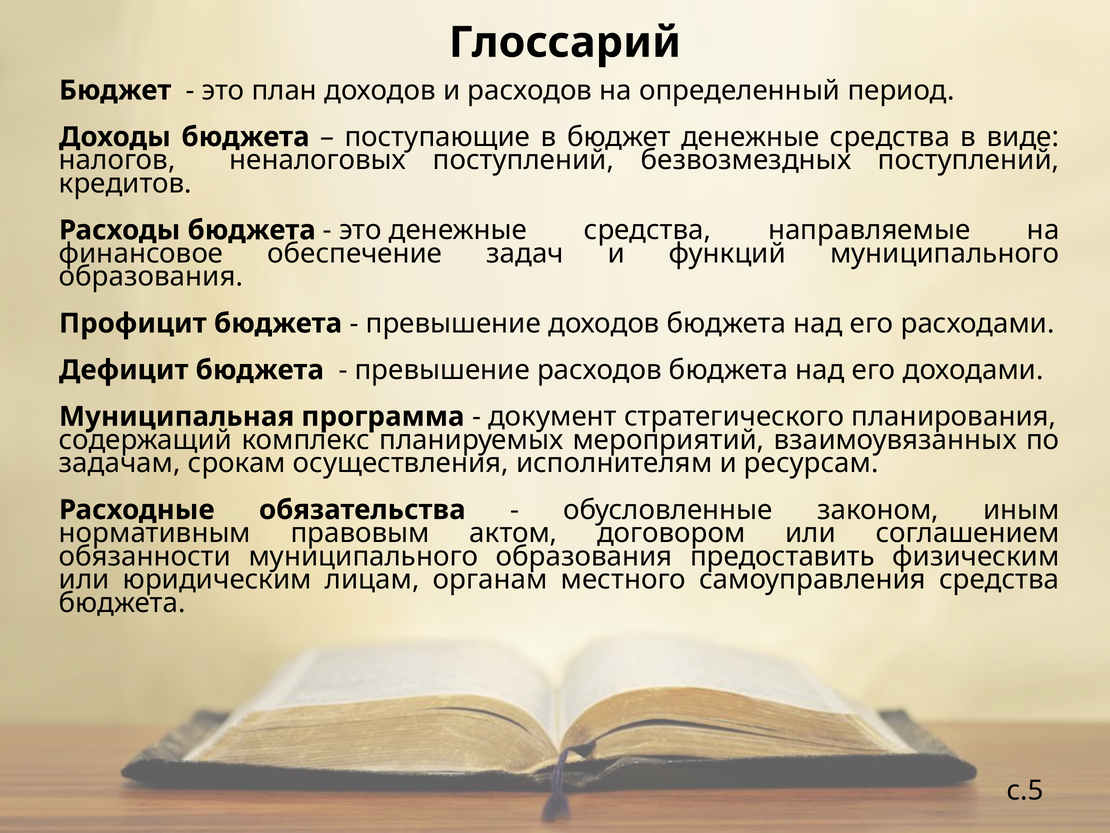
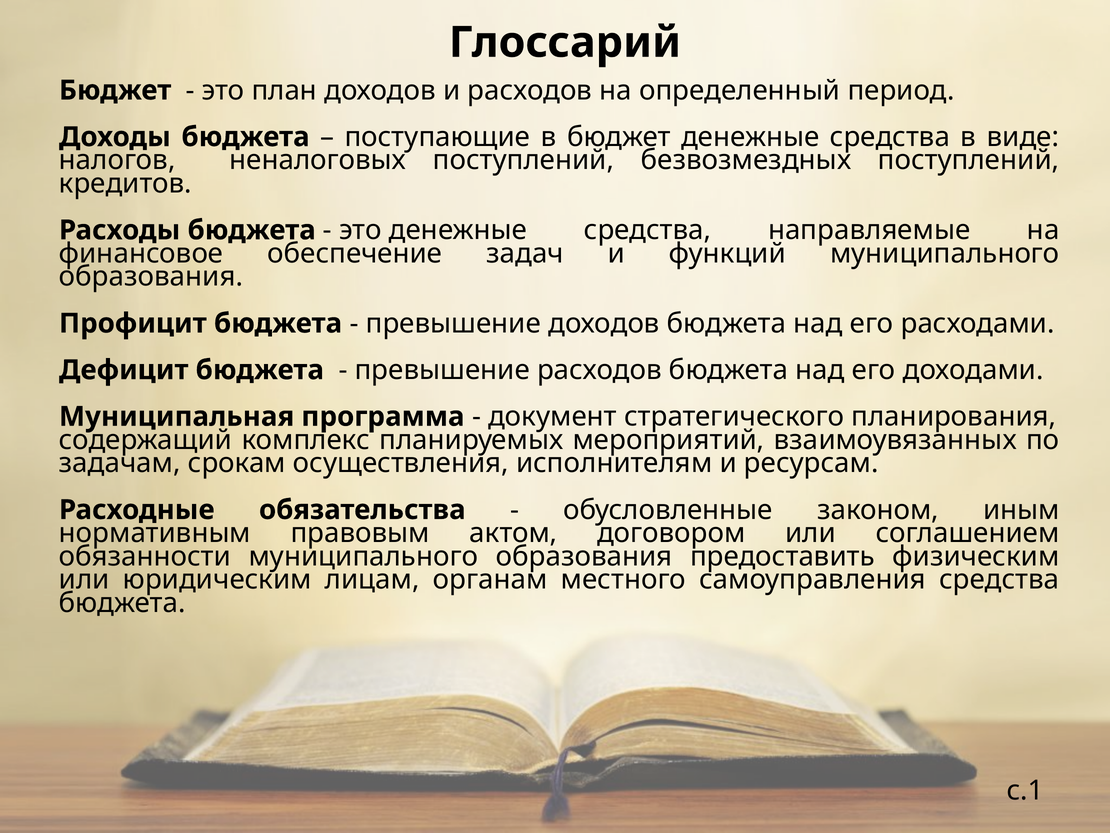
с.5: с.5 -> с.1 (1025, 790)
